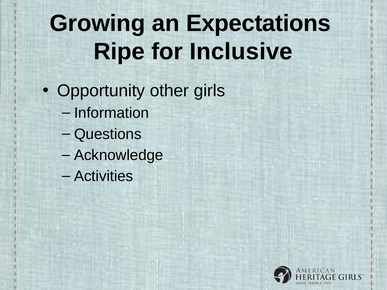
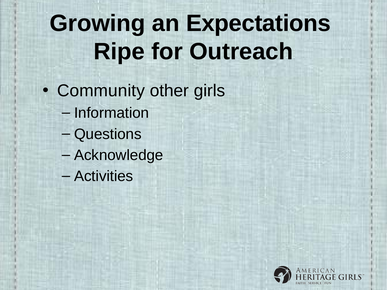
Inclusive: Inclusive -> Outreach (241, 52)
Opportunity: Opportunity -> Community (101, 91)
